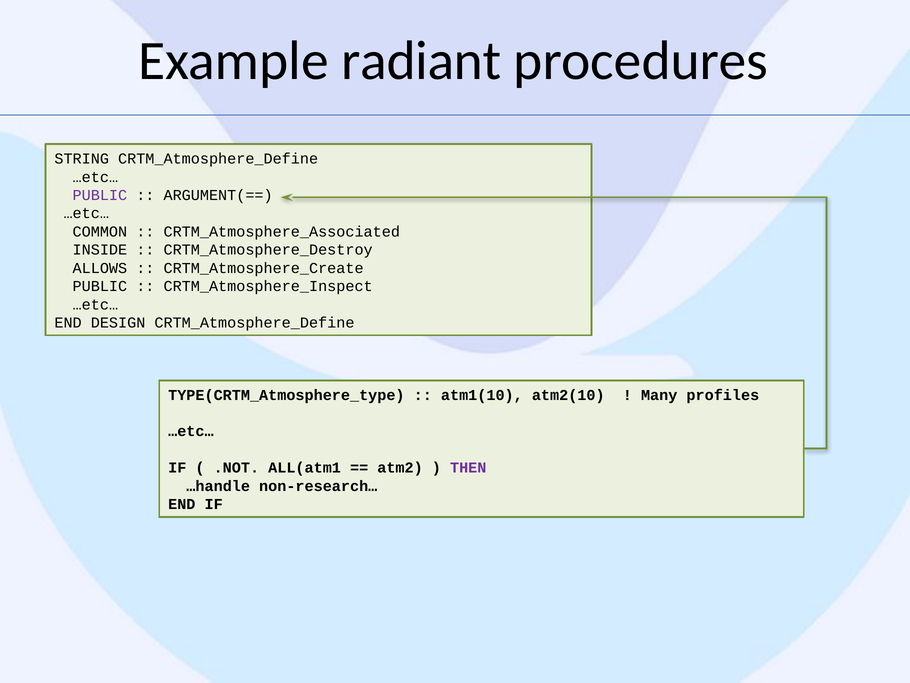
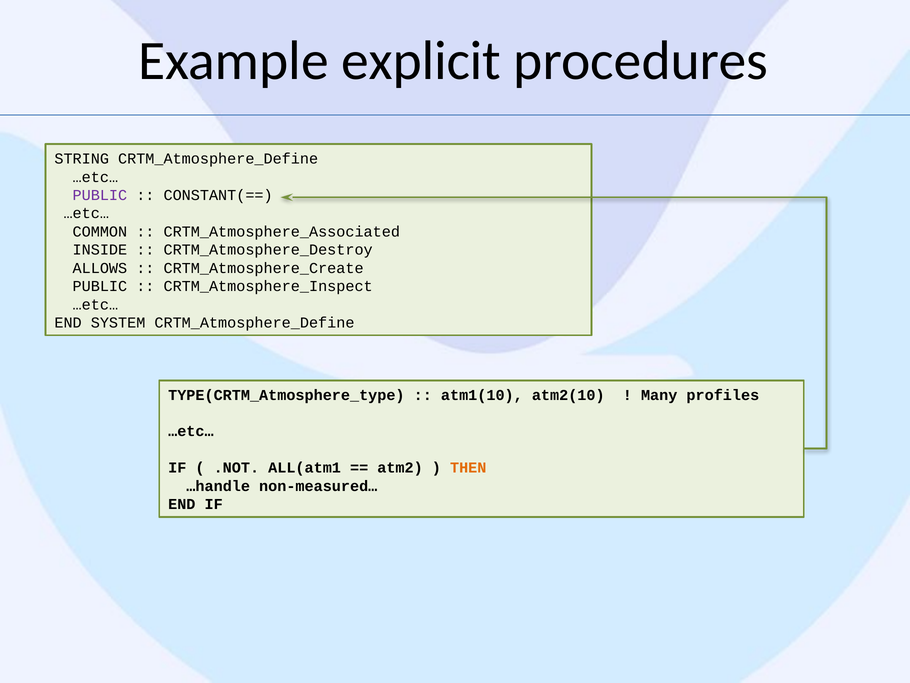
radiant: radiant -> explicit (421, 61)
ARGUMENT(==: ARGUMENT(== -> CONSTANT(== (218, 195)
DESIGN: DESIGN -> SYSTEM (118, 322)
THEN colour: purple -> orange (468, 468)
non-research…: non-research… -> non-measured… (318, 486)
